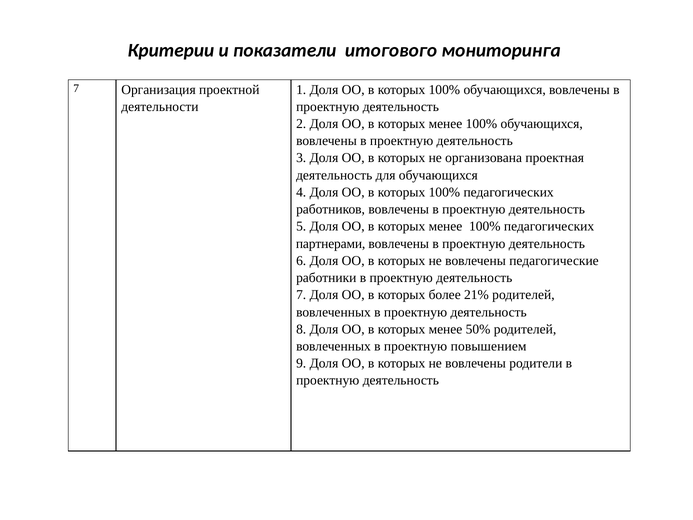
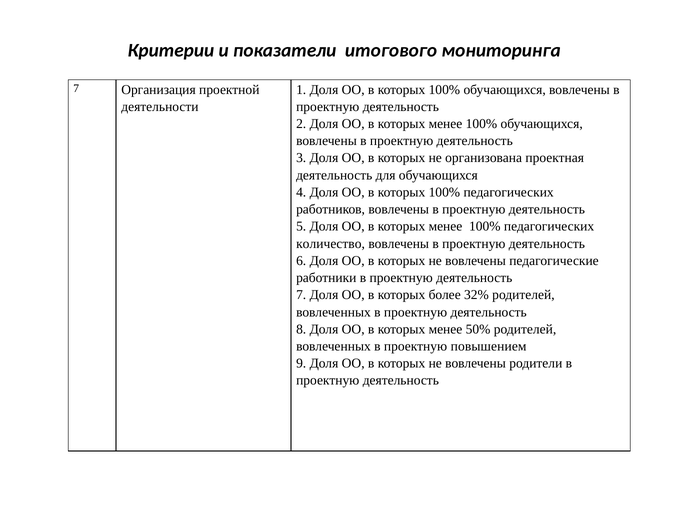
партнерами: партнерами -> количество (331, 244)
21%: 21% -> 32% (476, 295)
